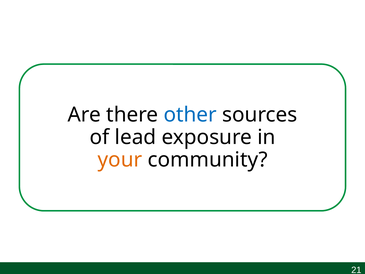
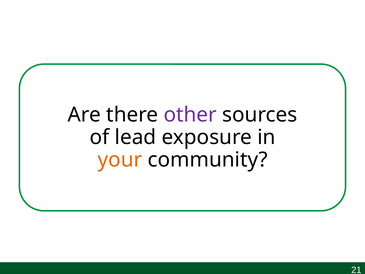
other colour: blue -> purple (190, 115)
